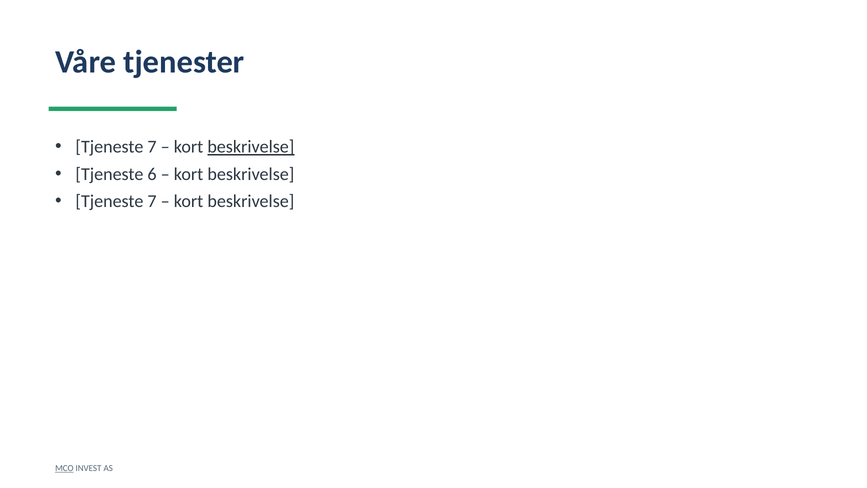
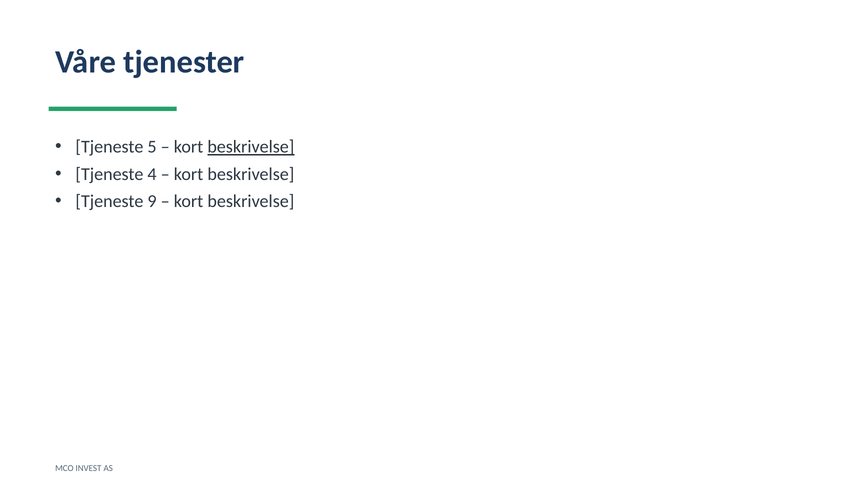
7: 7 -> 5 (152, 147)
6: 6 -> 4 (152, 174)
7: 7 -> 9 (152, 201)
MCO underline: present -> none (64, 468)
